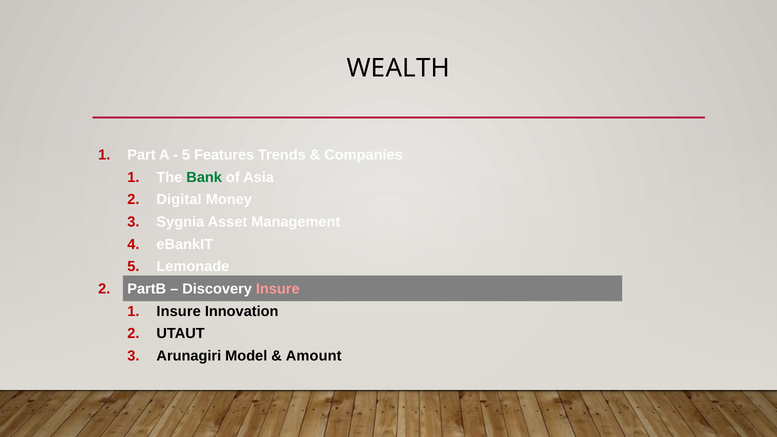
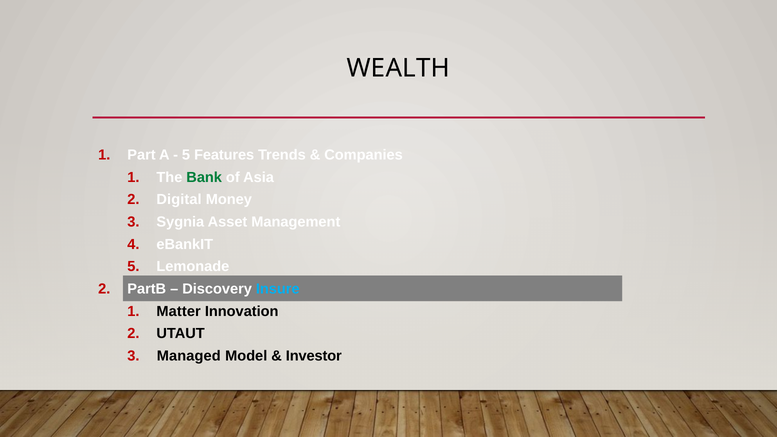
Insure colour: pink -> light blue (278, 289)
Insure: Insure -> Matter (179, 311)
Arunagiri: Arunagiri -> Managed (189, 356)
Amount: Amount -> Investor (314, 356)
